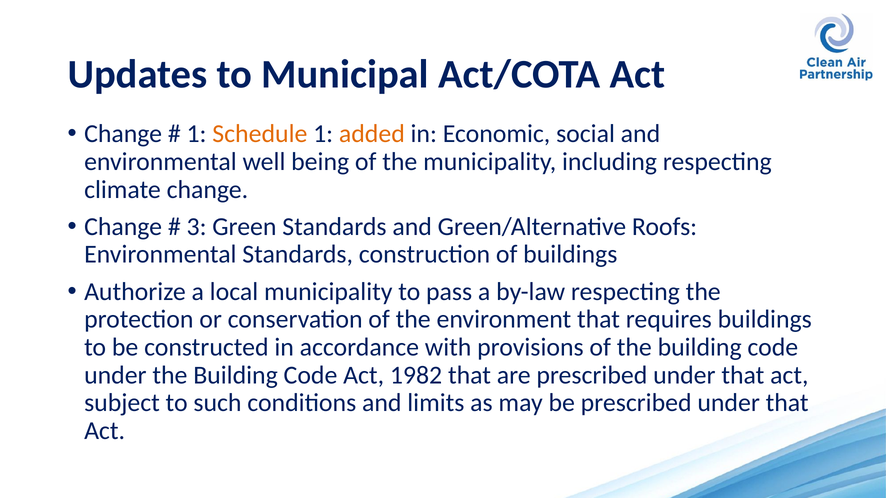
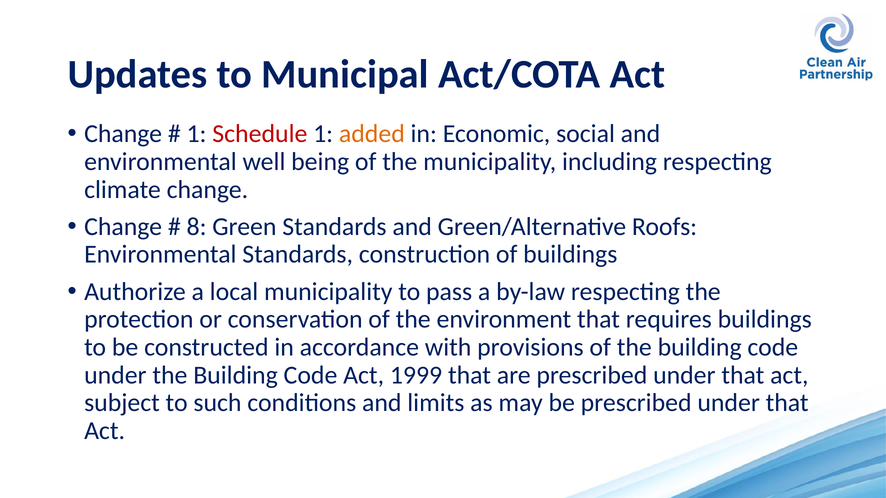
Schedule colour: orange -> red (260, 134)
3: 3 -> 8 (197, 227)
1982: 1982 -> 1999 (416, 375)
